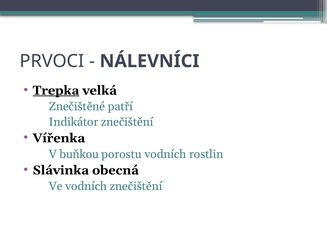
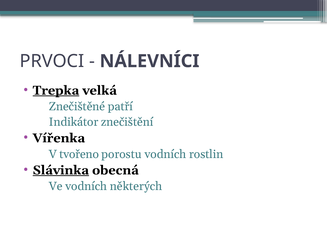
buňkou: buňkou -> tvořeno (79, 154)
Slávinka underline: none -> present (61, 170)
vodních znečištění: znečištění -> některých (136, 186)
